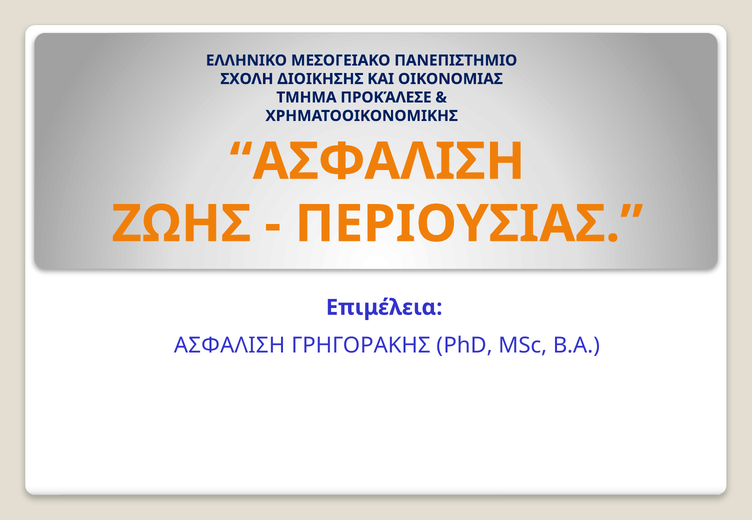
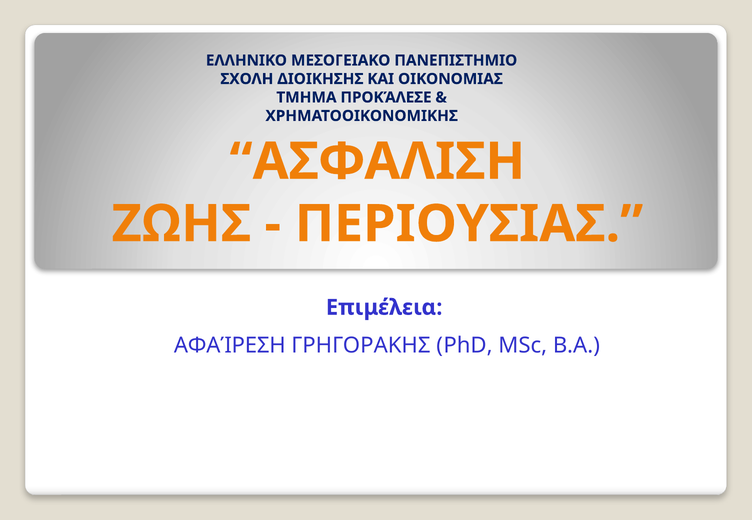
ΑΣΦΑΛΙΣΗ: ΑΣΦΑΛΙΣΗ -> ΑΦΑΊΡΕΣΗ (230, 346)
